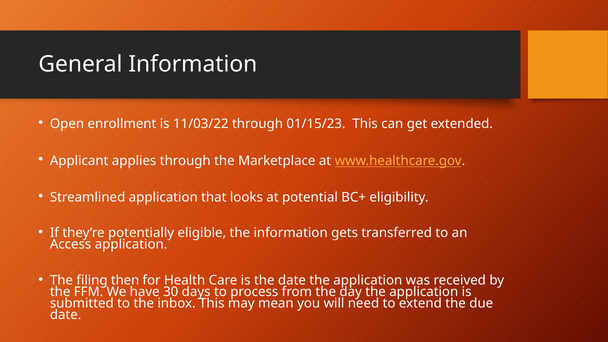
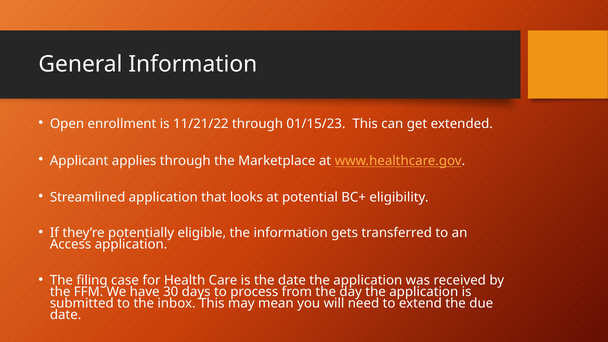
11/03/22: 11/03/22 -> 11/21/22 (201, 124)
then: then -> case (125, 281)
